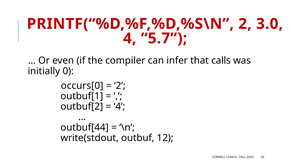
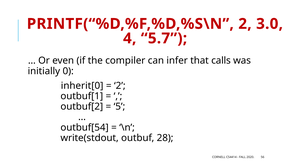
occurs[0: occurs[0 -> inherit[0 (82, 86)
4: 4 -> 5 (119, 107)
outbuf[44: outbuf[44 -> outbuf[54 (85, 128)
12: 12 -> 28 (165, 138)
